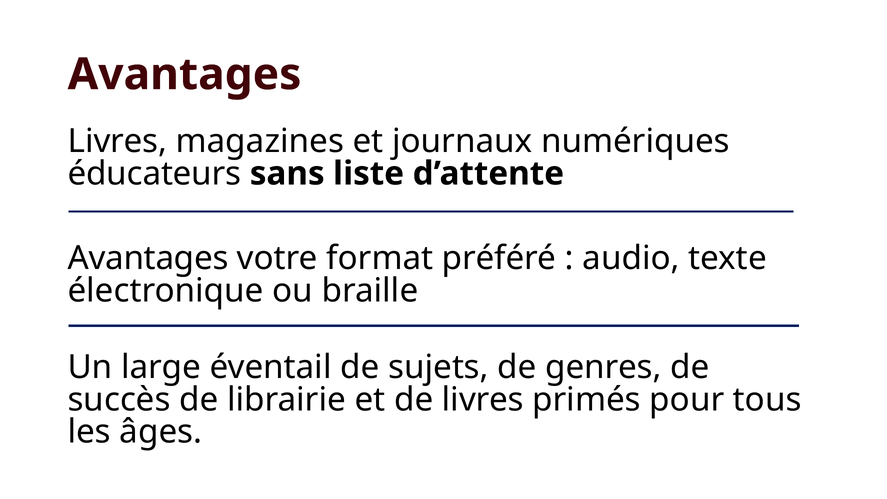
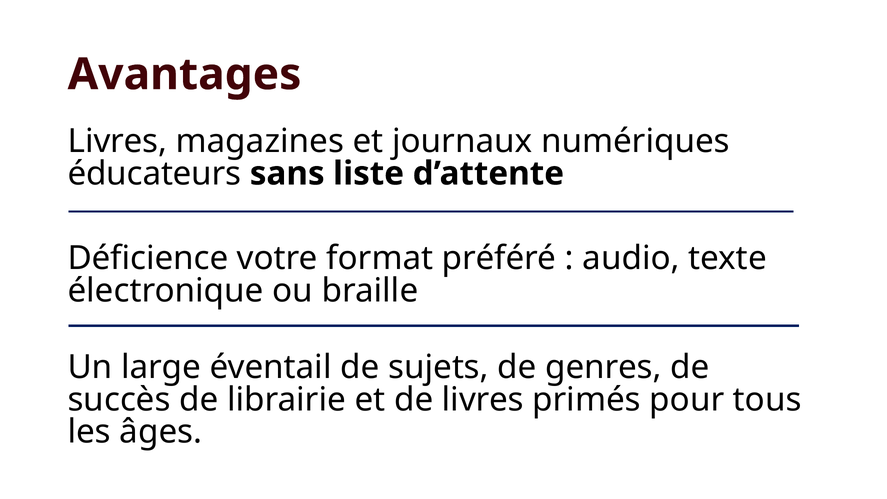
Avantages: Avantages -> Déficience (148, 258)
